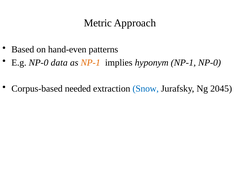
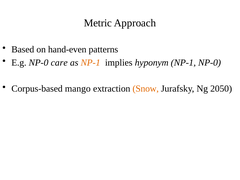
data: data -> care (59, 63)
needed: needed -> mango (78, 89)
Snow colour: blue -> orange (146, 89)
2045: 2045 -> 2050 (221, 89)
